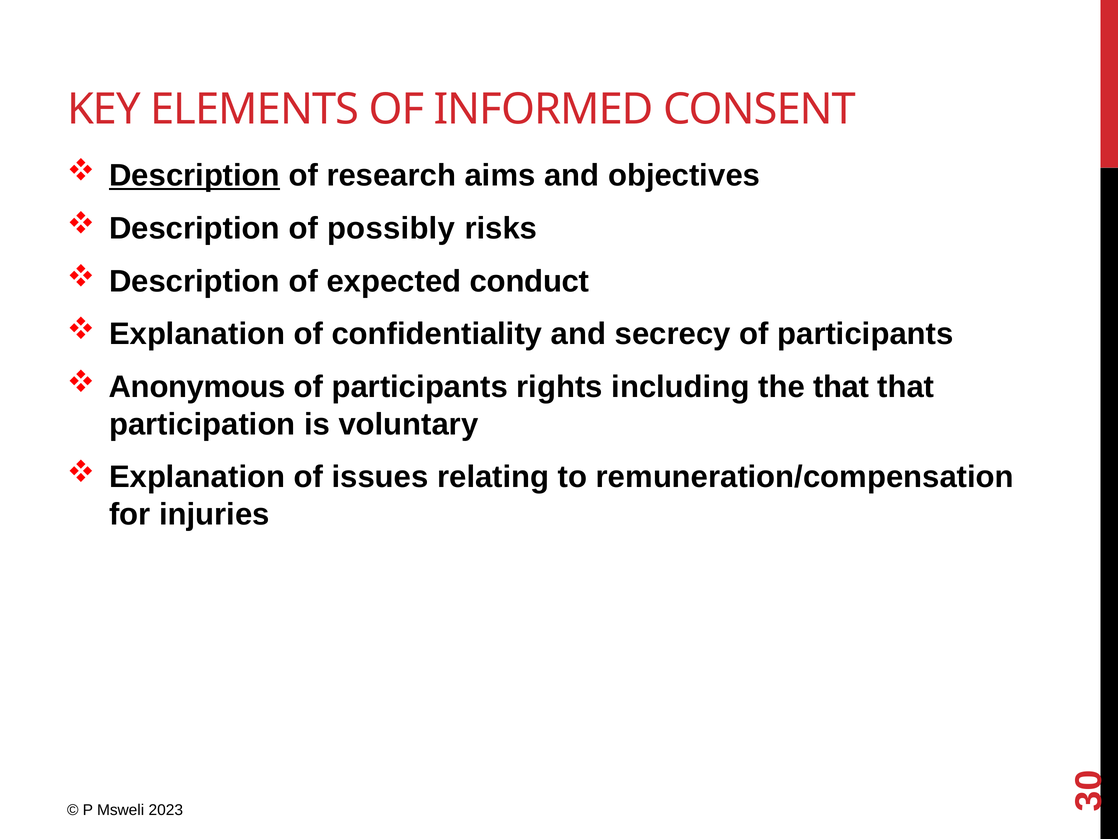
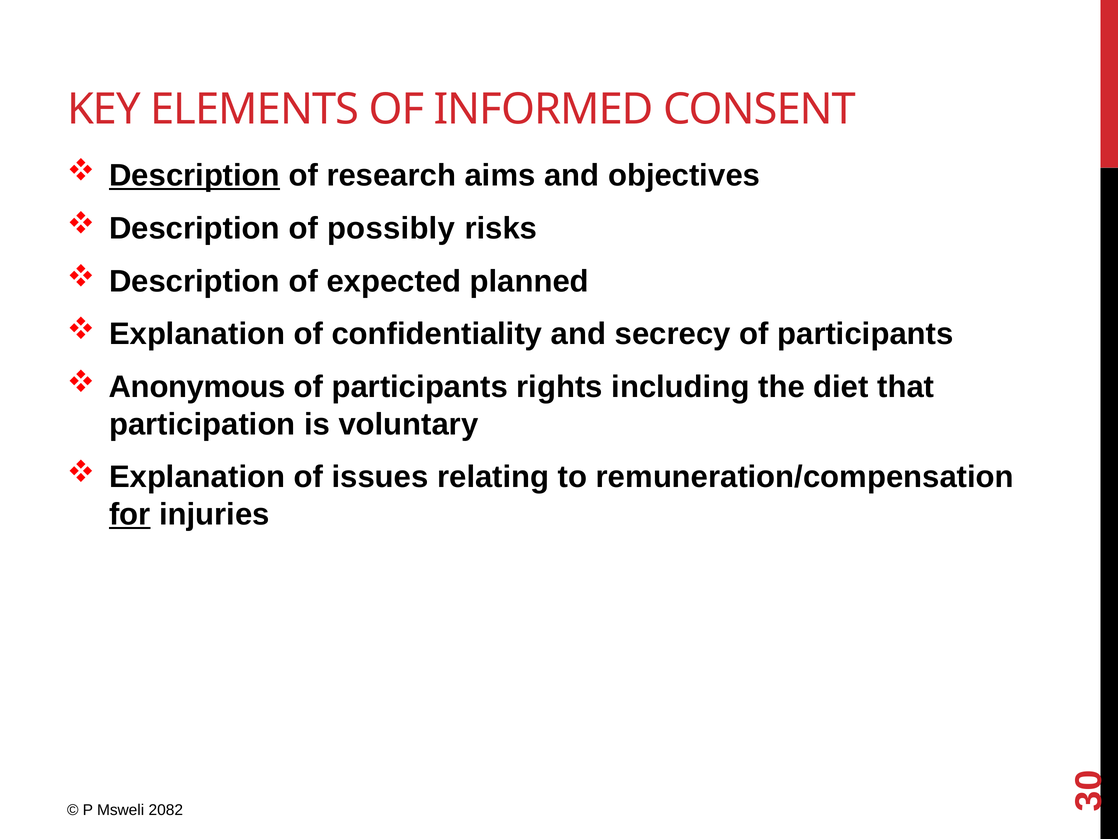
conduct: conduct -> planned (529, 281)
the that: that -> diet (841, 387)
for underline: none -> present (130, 514)
2023: 2023 -> 2082 (166, 810)
